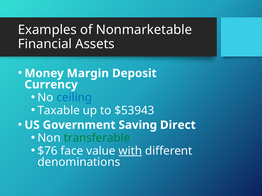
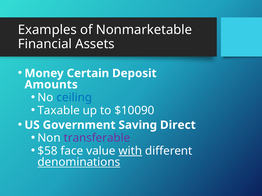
Margin: Margin -> Certain (88, 73)
Currency: Currency -> Amounts (51, 85)
$53943: $53943 -> $10090 (134, 111)
transferable colour: green -> purple (97, 138)
$76: $76 -> $58 (48, 151)
denominations underline: none -> present (79, 163)
